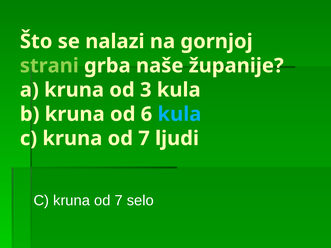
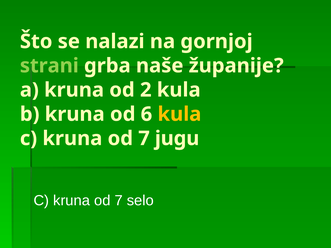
3: 3 -> 2 (146, 90)
kula colour: light blue -> yellow (179, 114)
ljudi: ljudi -> jugu (177, 139)
